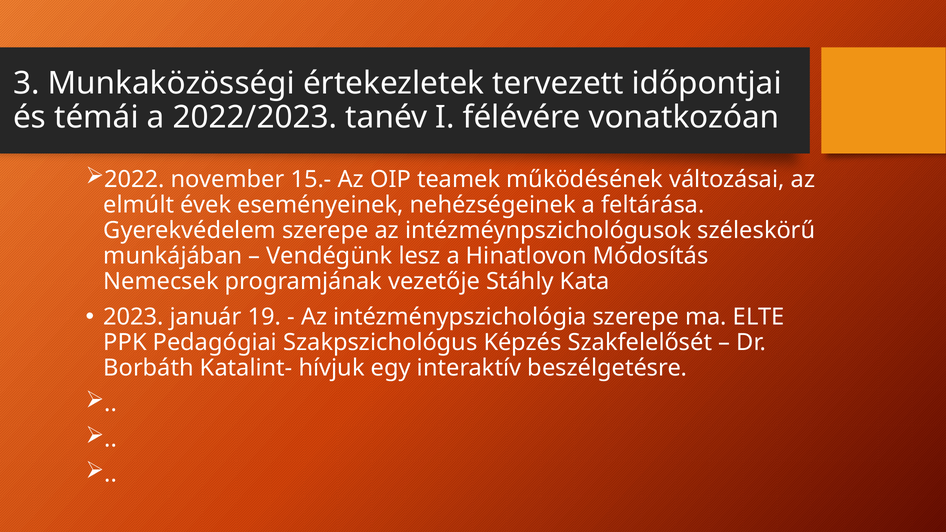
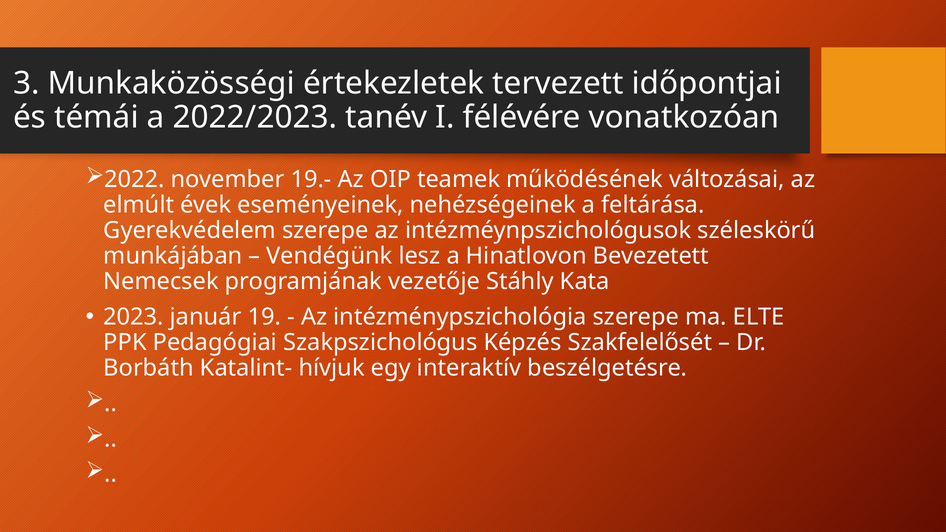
15.-: 15.- -> 19.- (311, 179)
Módosítás: Módosítás -> Bevezetett (651, 256)
